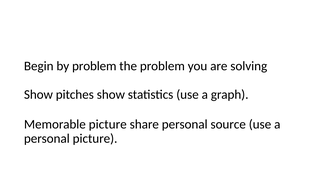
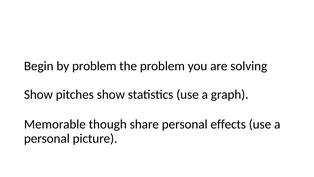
Memorable picture: picture -> though (108, 124)
source: source -> effects (228, 124)
